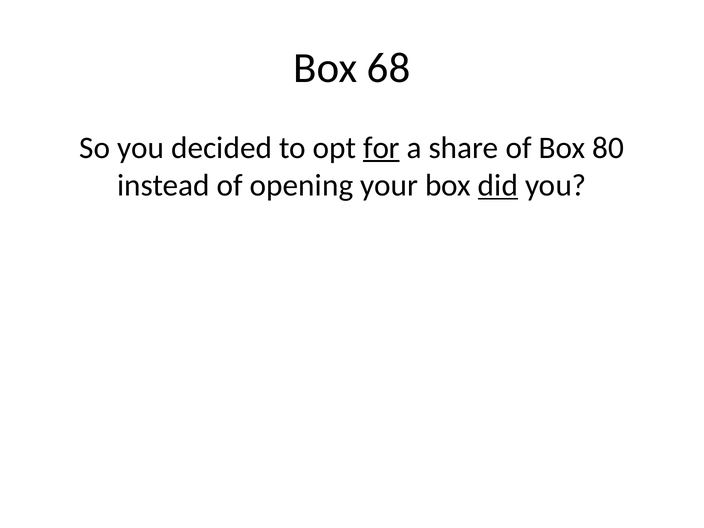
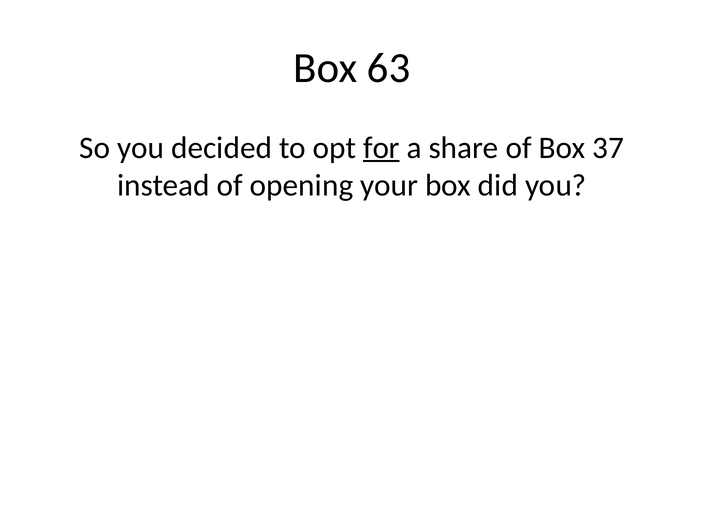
68: 68 -> 63 (389, 68)
80: 80 -> 37 (608, 148)
did underline: present -> none (498, 185)
